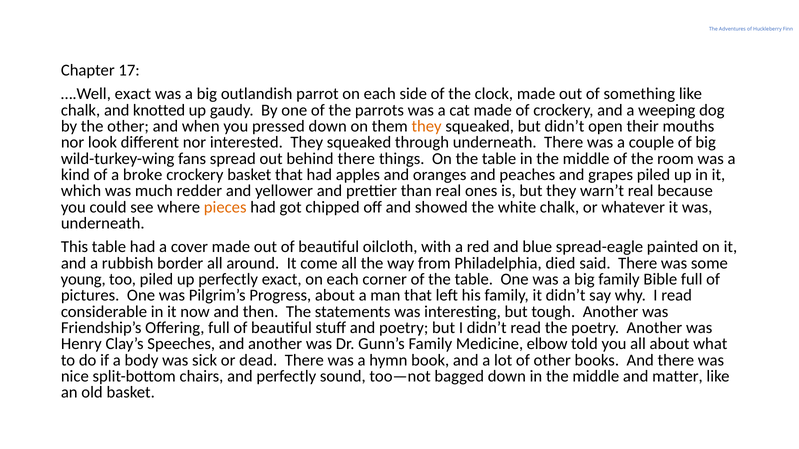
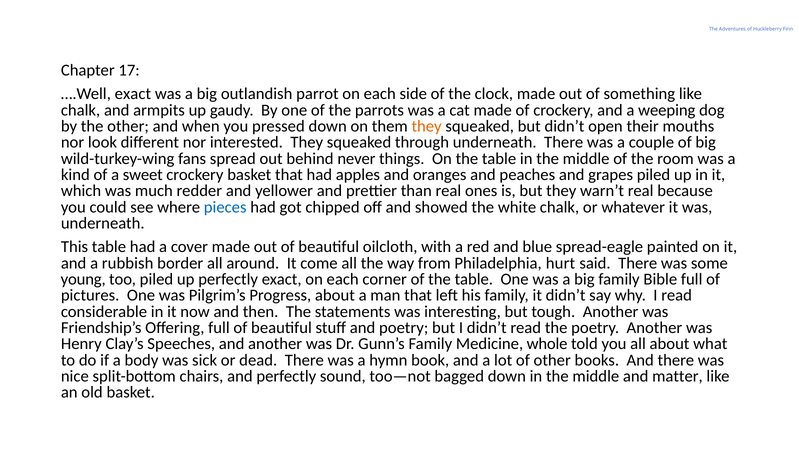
knotted: knotted -> armpits (159, 110)
behind there: there -> never (356, 159)
broke: broke -> sweet (143, 175)
pieces colour: orange -> blue (225, 207)
died: died -> hurt (560, 263)
elbow: elbow -> whole (547, 344)
